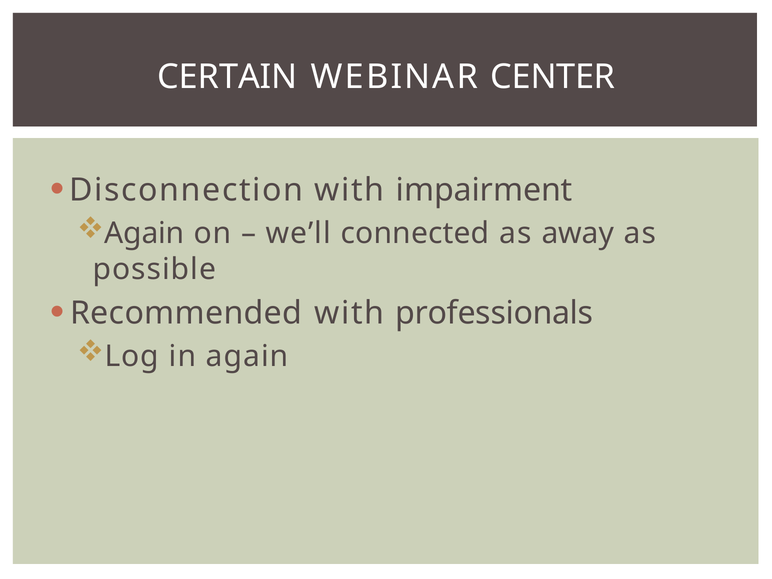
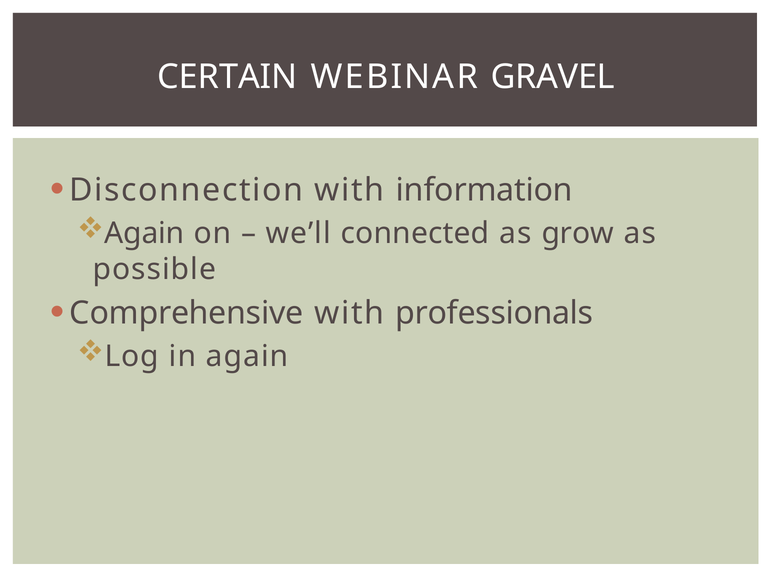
CENTER: CENTER -> GRAVEL (553, 77)
impairment: impairment -> information (484, 190)
away: away -> grow (578, 233)
Recommended: Recommended -> Comprehensive (186, 313)
